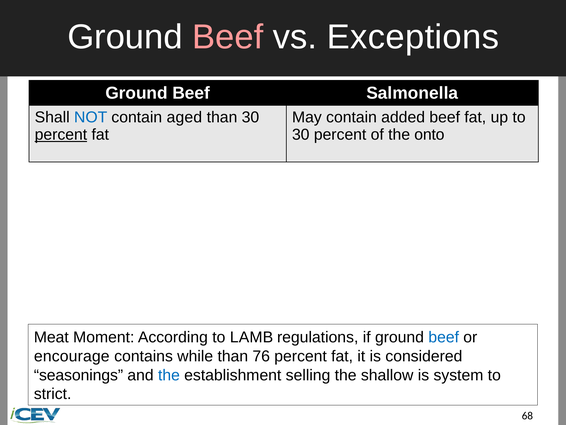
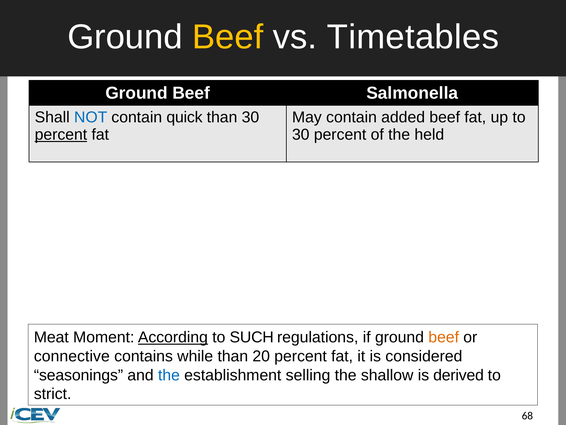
Beef colour: pink -> yellow (228, 37)
Exceptions: Exceptions -> Timetables (413, 37)
aged: aged -> quick (185, 117)
onto: onto -> held (429, 135)
According underline: none -> present (173, 337)
LAMB: LAMB -> SUCH (252, 337)
beef colour: blue -> orange (444, 337)
encourage: encourage -> connective (72, 356)
76: 76 -> 20 (261, 356)
system: system -> derived (459, 375)
